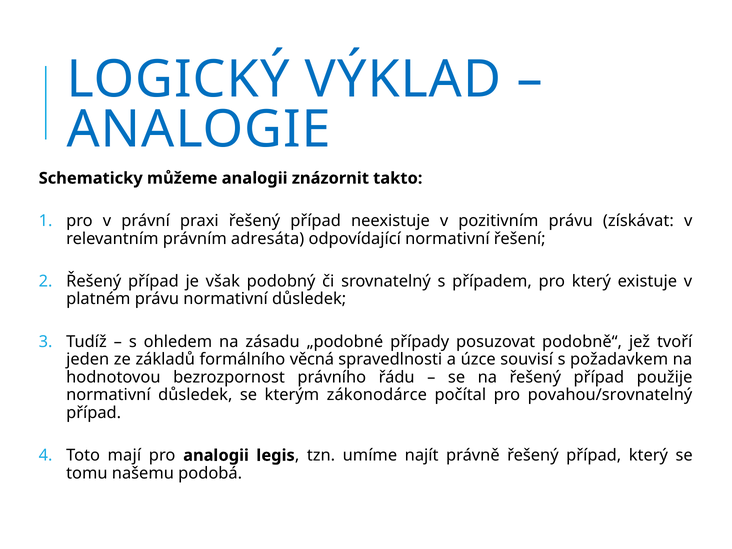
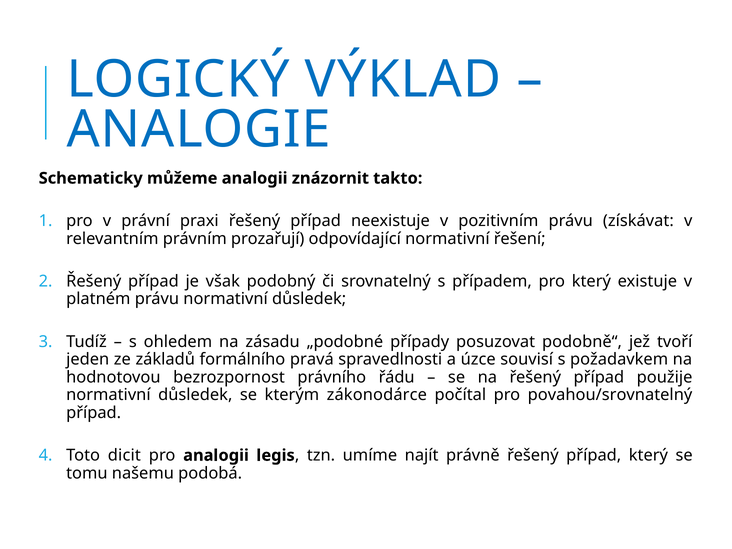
adresáta: adresáta -> prozařují (268, 239)
věcná: věcná -> pravá (312, 359)
mají: mají -> dicit (124, 455)
